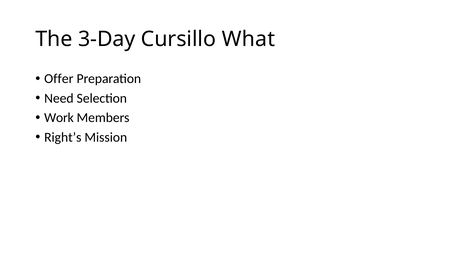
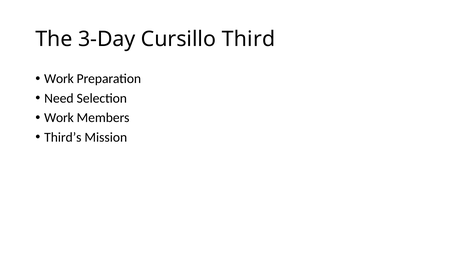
What: What -> Third (249, 39)
Offer: Offer -> Work (59, 79)
Right’s: Right’s -> Third’s (63, 137)
